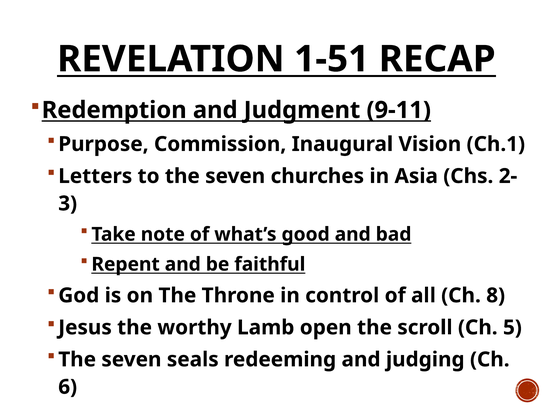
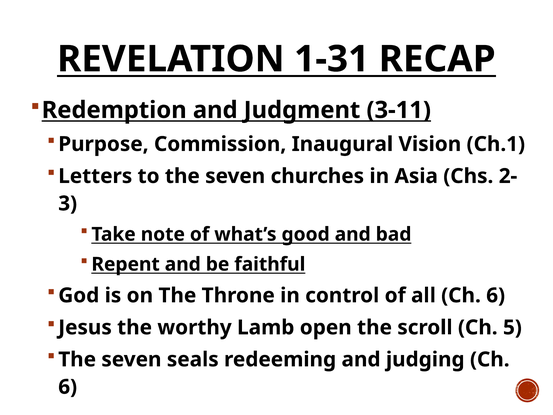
1-51: 1-51 -> 1-31 (332, 59)
9-11: 9-11 -> 3-11 (399, 110)
all Ch 8: 8 -> 6 (496, 295)
